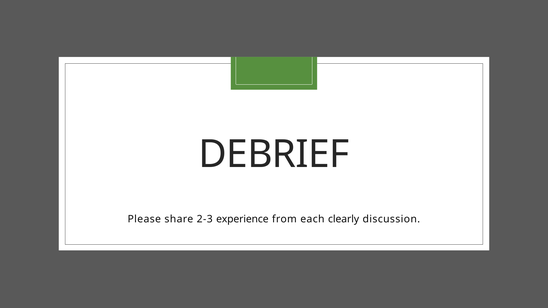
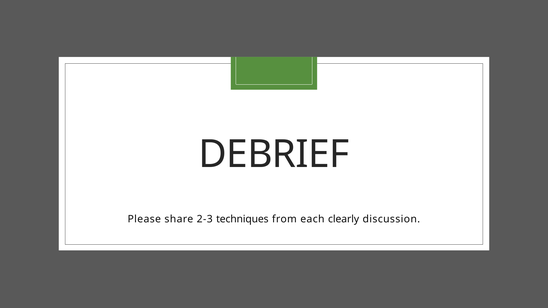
experience: experience -> techniques (242, 219)
